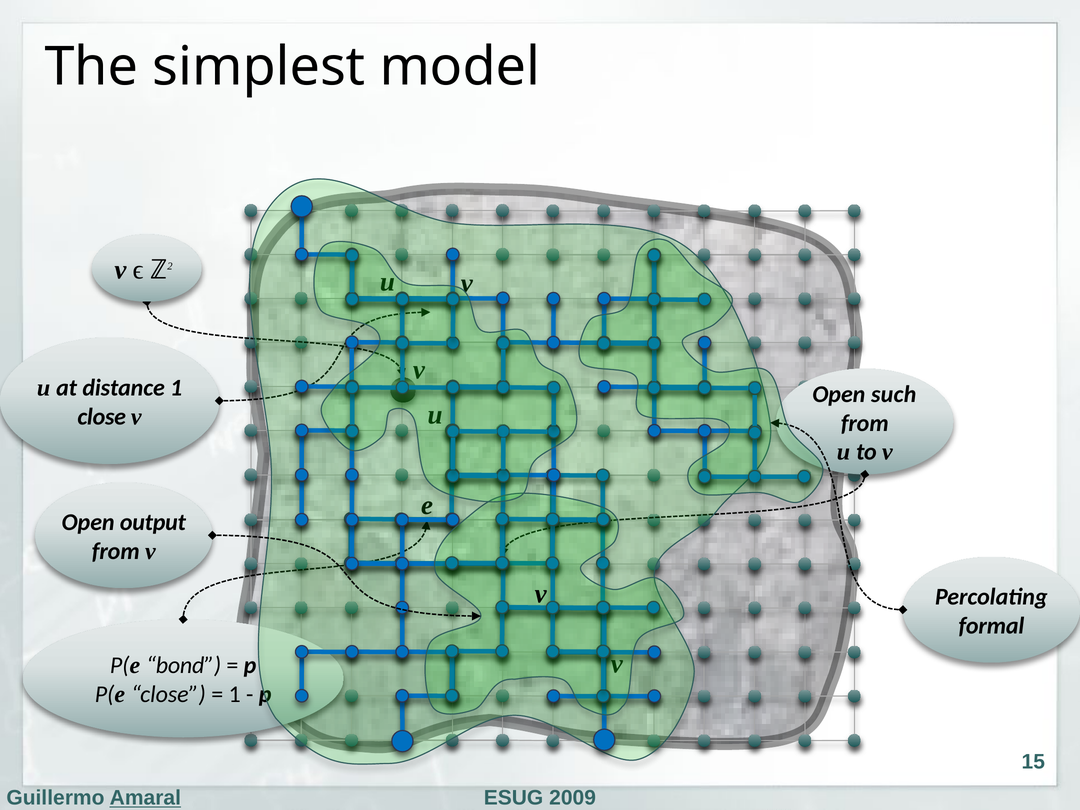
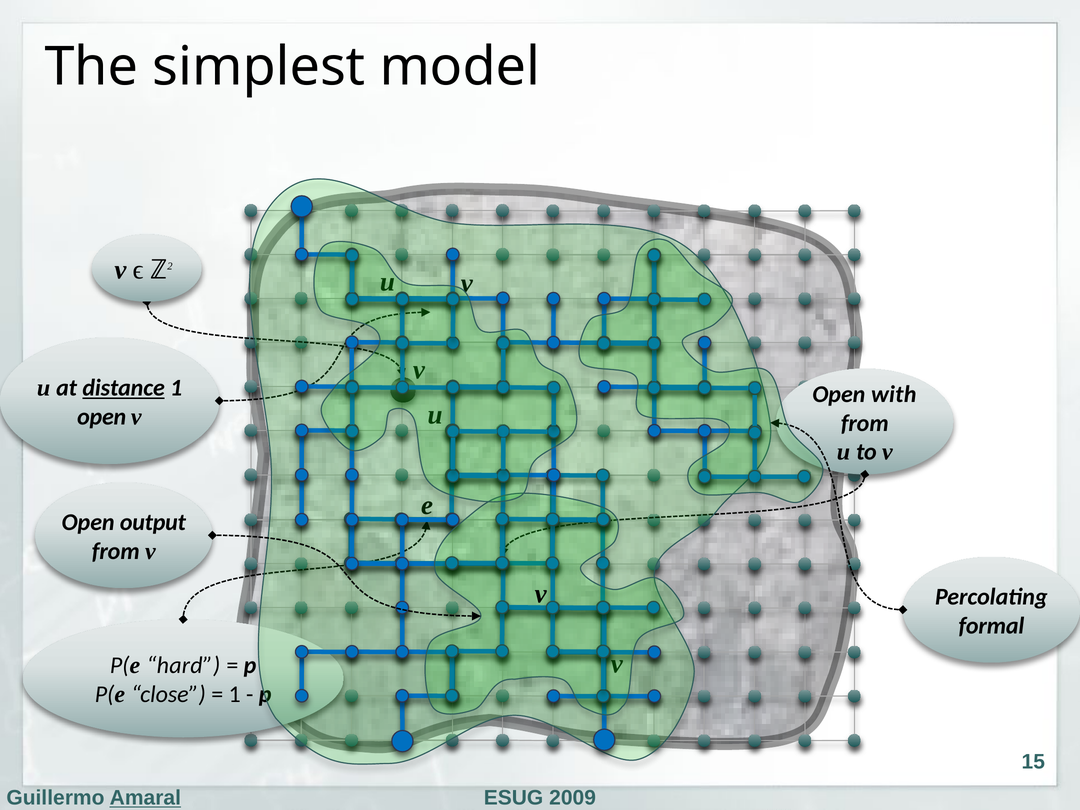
distance underline: none -> present (124, 388)
such: such -> with (894, 394)
close: close -> open (102, 417)
bond: bond -> hard (183, 666)
